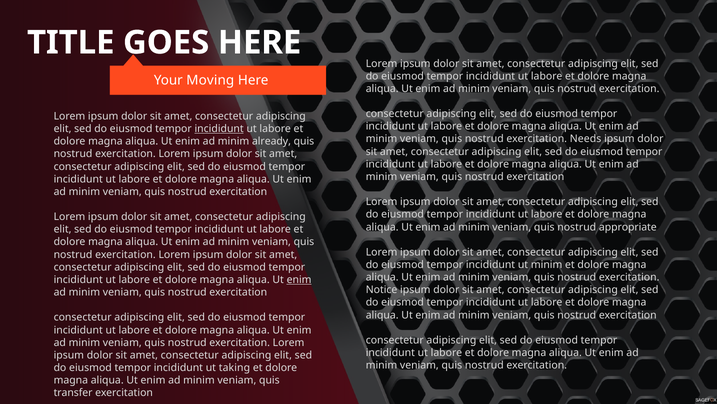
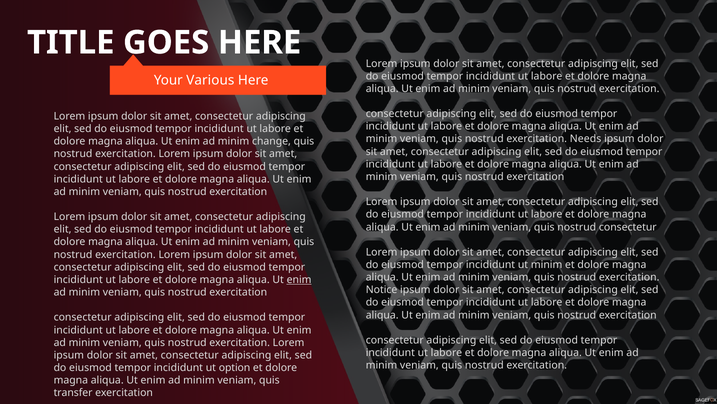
Moving: Moving -> Various (210, 80)
incididunt underline: present -> none (219, 129)
already: already -> change (271, 141)
nostrud appropriate: appropriate -> consectetur (628, 227)
taking: taking -> option (235, 367)
